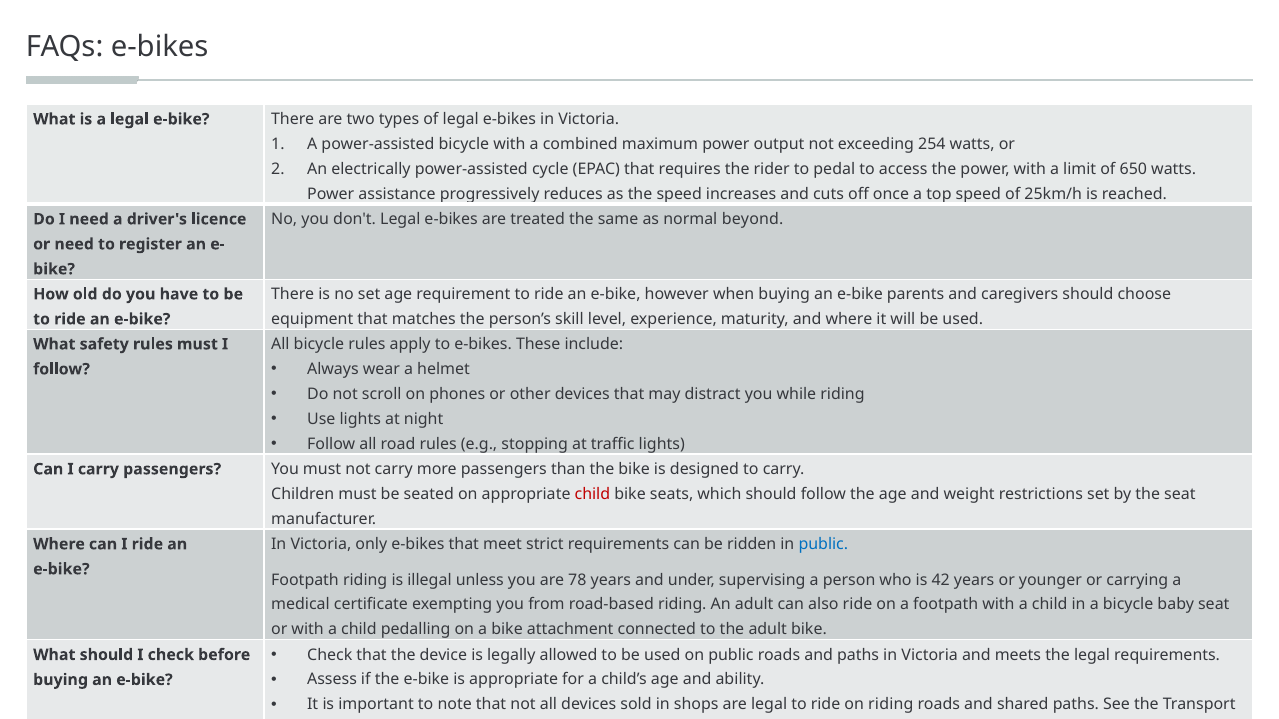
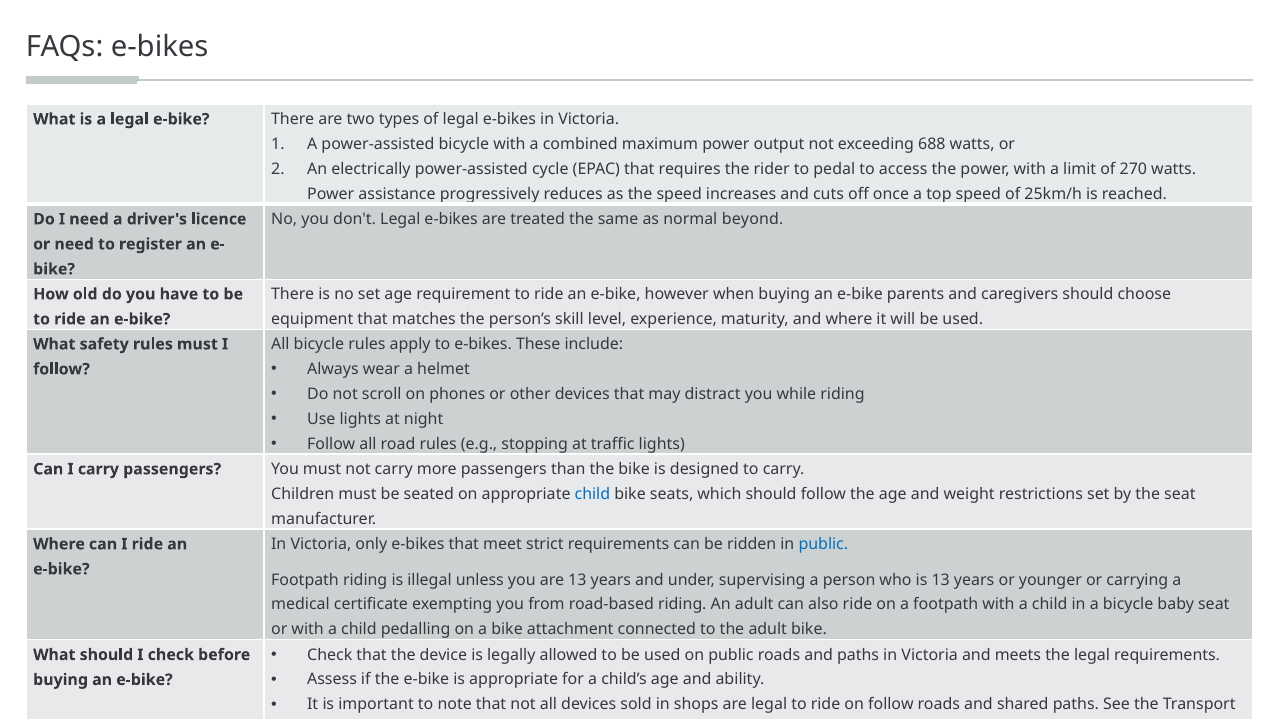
254: 254 -> 688 (932, 144)
650: 650 -> 270 (1133, 169)
child colour: red -> blue (592, 494)
are 78: 78 -> 13 (577, 580)
is 42: 42 -> 13 (941, 580)
on riding: riding -> follow (891, 705)
